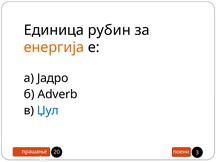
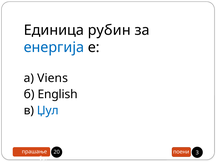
енергија colour: orange -> blue (54, 47)
Јадро: Јадро -> Viens (53, 78)
Adverb: Adverb -> English (58, 94)
